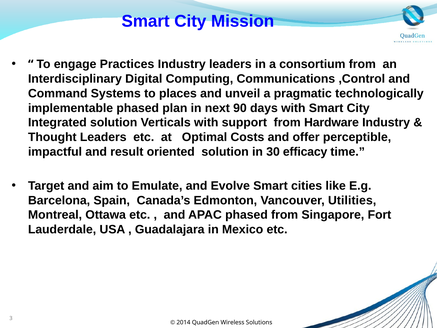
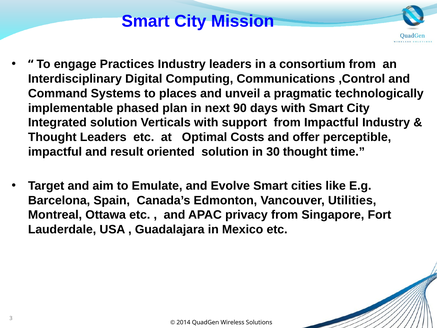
from Hardware: Hardware -> Impactful (331, 123)
30 efficacy: efficacy -> thought (305, 152)
APAC phased: phased -> privacy (246, 215)
